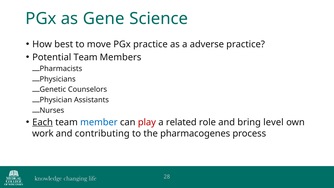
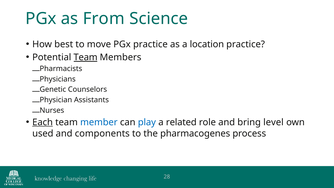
Gene: Gene -> From (104, 19)
adverse: adverse -> location (207, 44)
Team underline: none -> present (86, 57)
play colour: red -> blue (147, 122)
work: work -> used (43, 133)
contributing: contributing -> components (102, 133)
